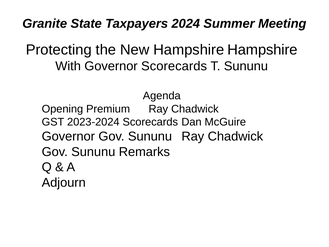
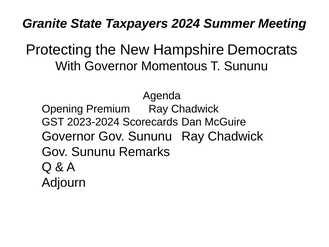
Hampshire Hampshire: Hampshire -> Democrats (262, 50)
Governor Scorecards: Scorecards -> Momentous (174, 66)
